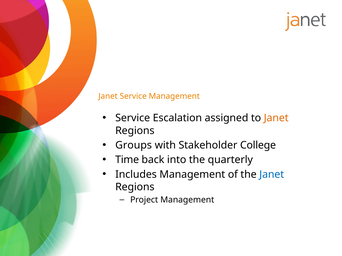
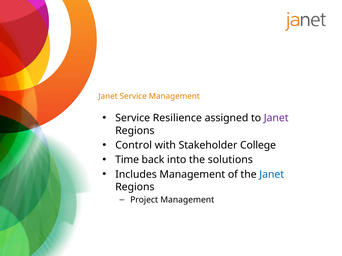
Escalation: Escalation -> Resilience (177, 118)
Janet colour: orange -> purple (276, 118)
Groups: Groups -> Control (134, 145)
quarterly: quarterly -> solutions (230, 160)
